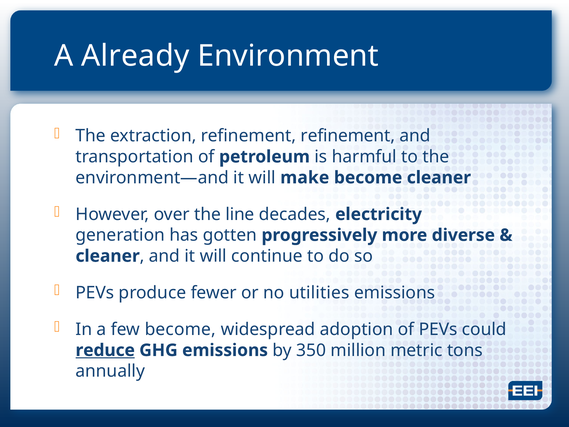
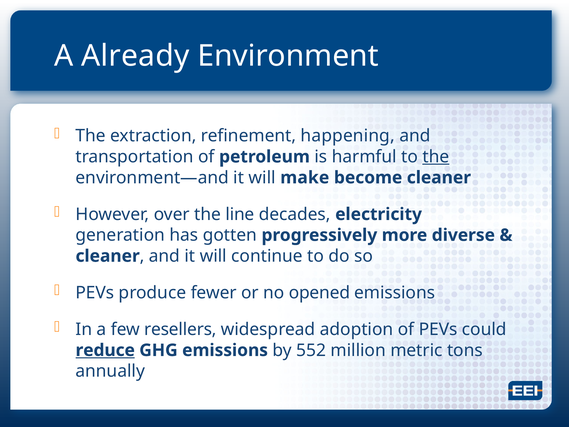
refinement refinement: refinement -> happening (348, 136)
the underline: none -> present (436, 157)
utilities: utilities -> opened (319, 293)
few become: become -> resellers (180, 329)
350: 350 -> 552 (311, 350)
